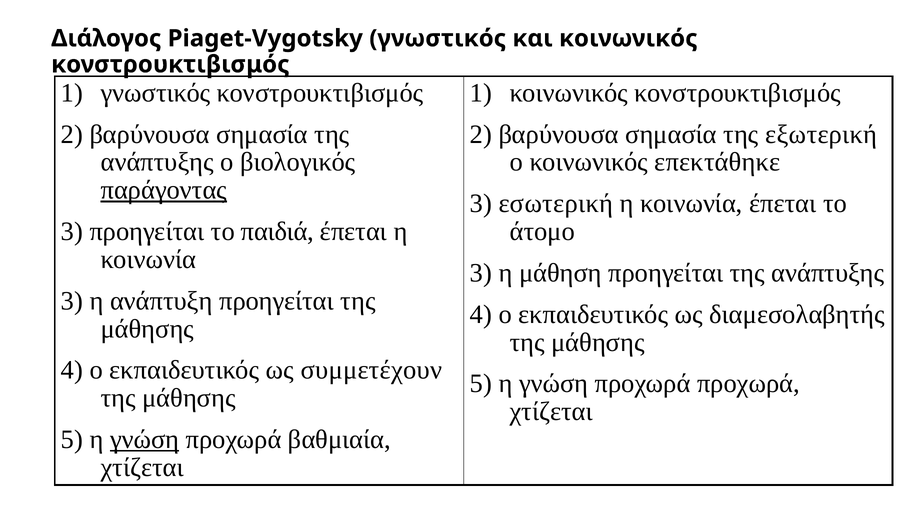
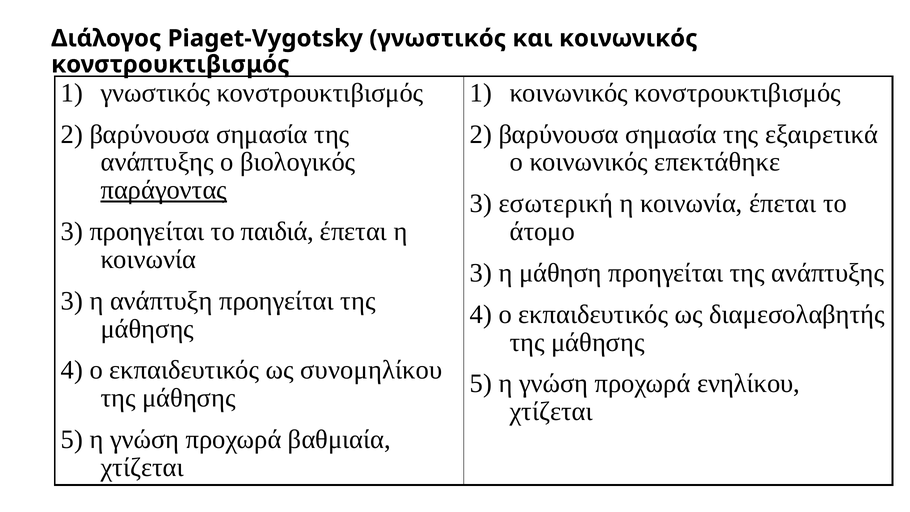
εξωτερική: εξωτερική -> εξαιρετικά (822, 134)
συμμετέχουν: συμμετέχουν -> συνομηλίκου (371, 370)
προχωρά προχωρά: προχωρά -> ενηλίκου (748, 384)
γνώση underline: present -> none (145, 439)
